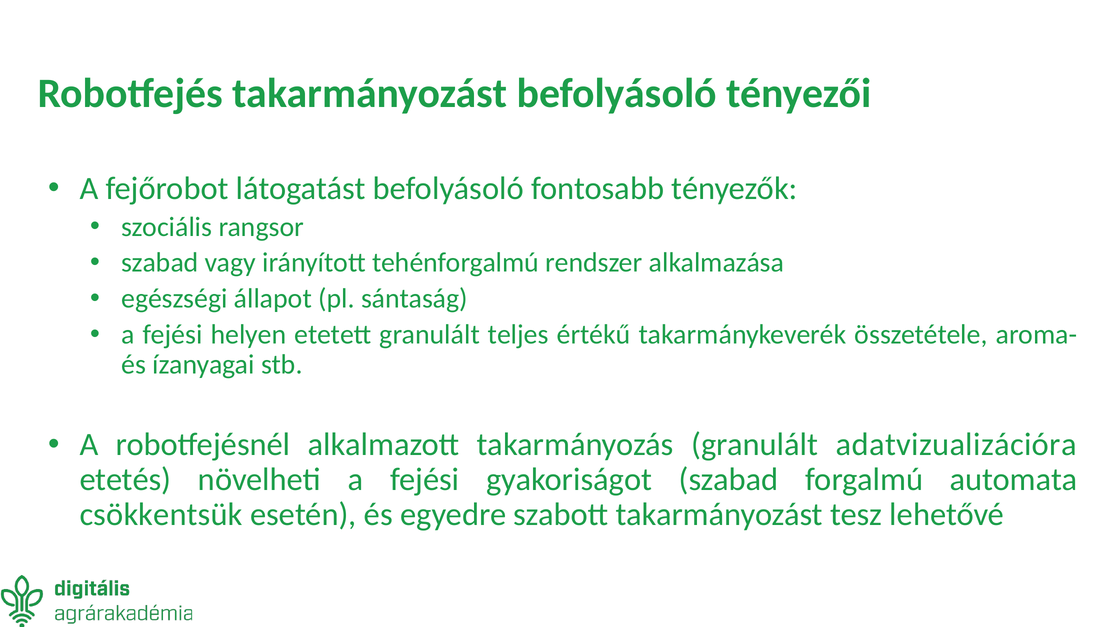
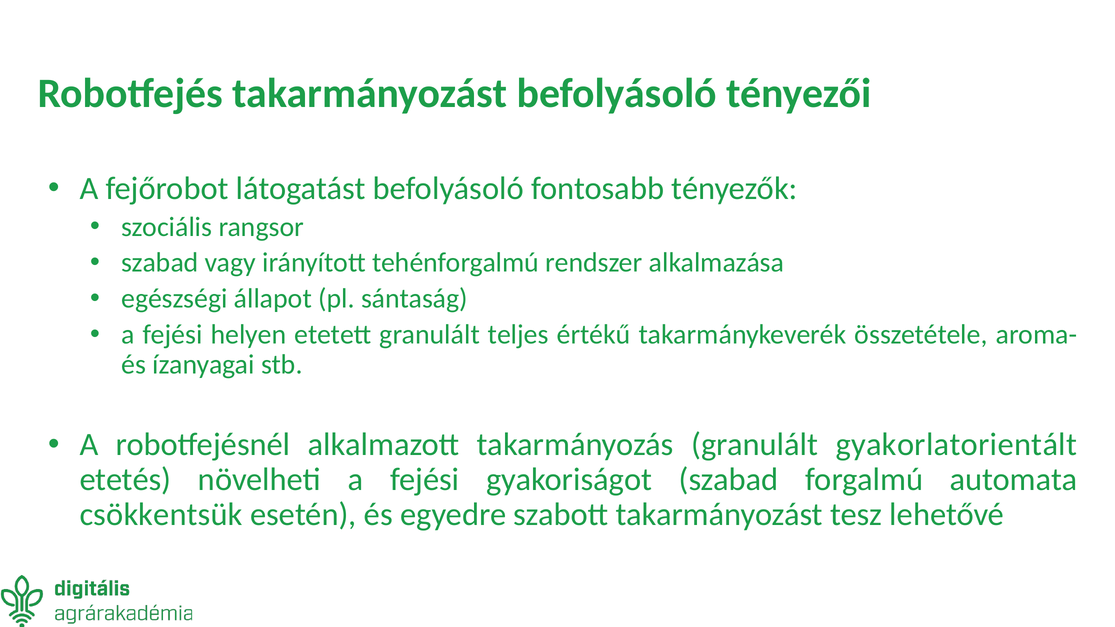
adatvizualizációra: adatvizualizációra -> gyakorlatorientált (956, 445)
